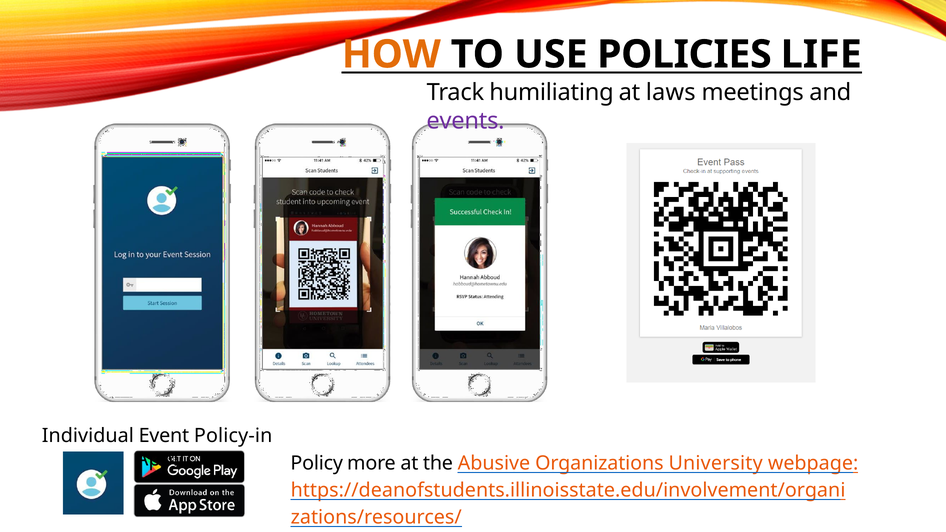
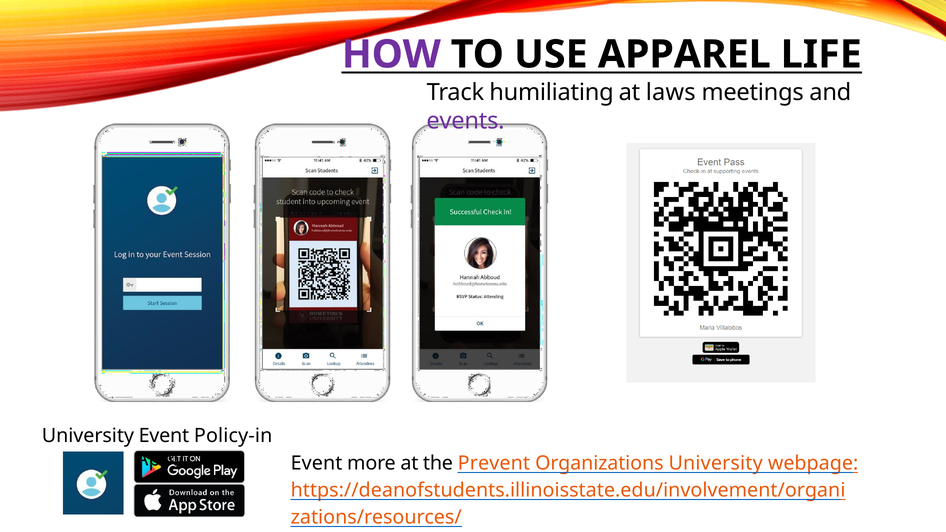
HOW colour: orange -> purple (391, 55)
POLICIES: POLICIES -> APPAREL (684, 55)
Individual: Individual -> University (88, 436)
App Policy: Policy -> Event (317, 464)
Abusive: Abusive -> Prevent (494, 464)
